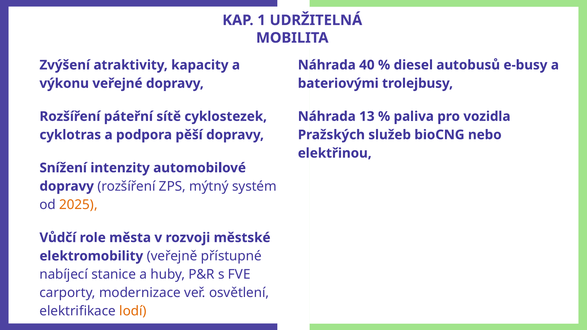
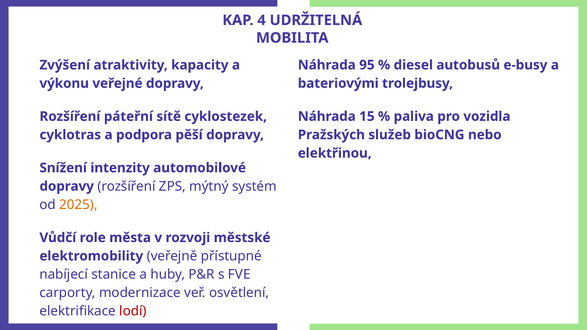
1: 1 -> 4 (262, 20)
40: 40 -> 95 (367, 65)
13: 13 -> 15 (367, 116)
lodí colour: orange -> red (133, 311)
